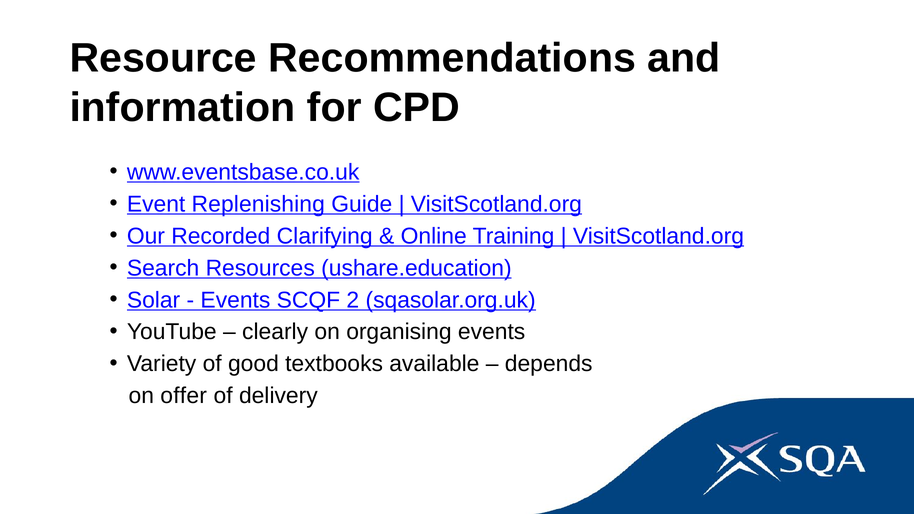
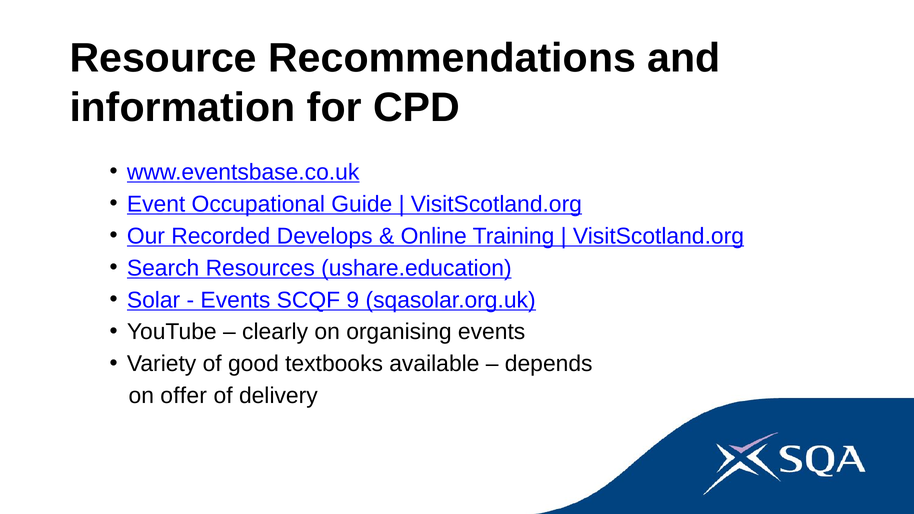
Replenishing: Replenishing -> Occupational (258, 204)
Clarifying: Clarifying -> Develops (325, 236)
2: 2 -> 9 (353, 300)
